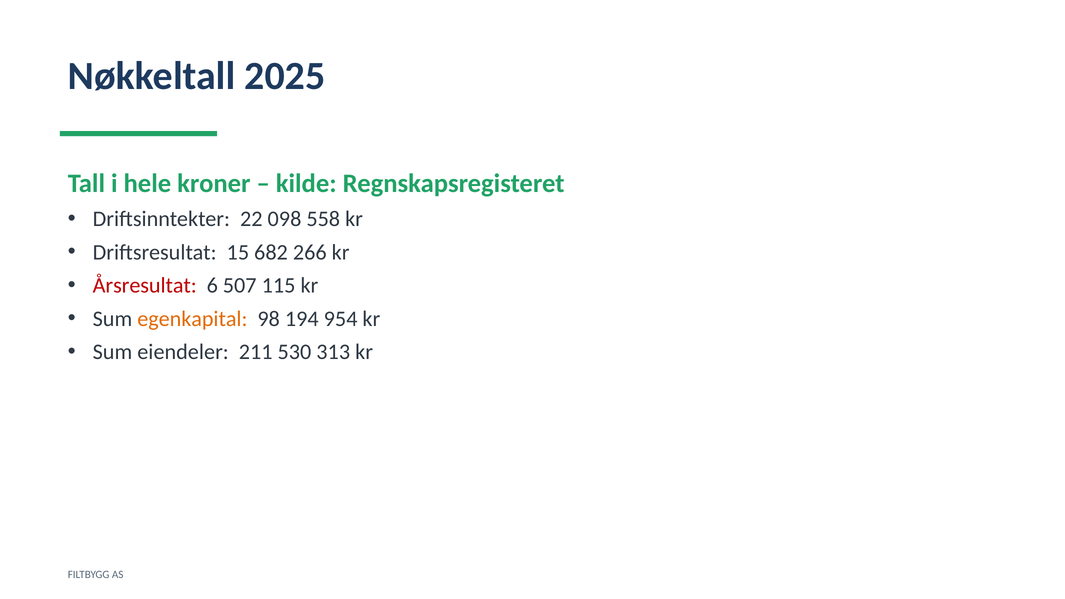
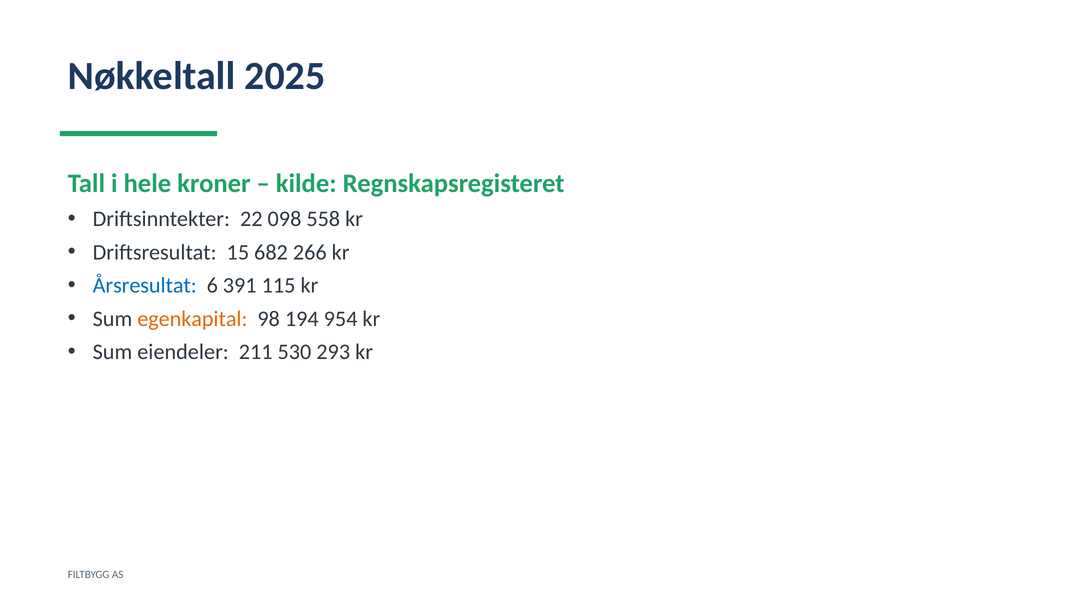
Årsresultat colour: red -> blue (145, 286)
507: 507 -> 391 (240, 286)
313: 313 -> 293 (333, 352)
